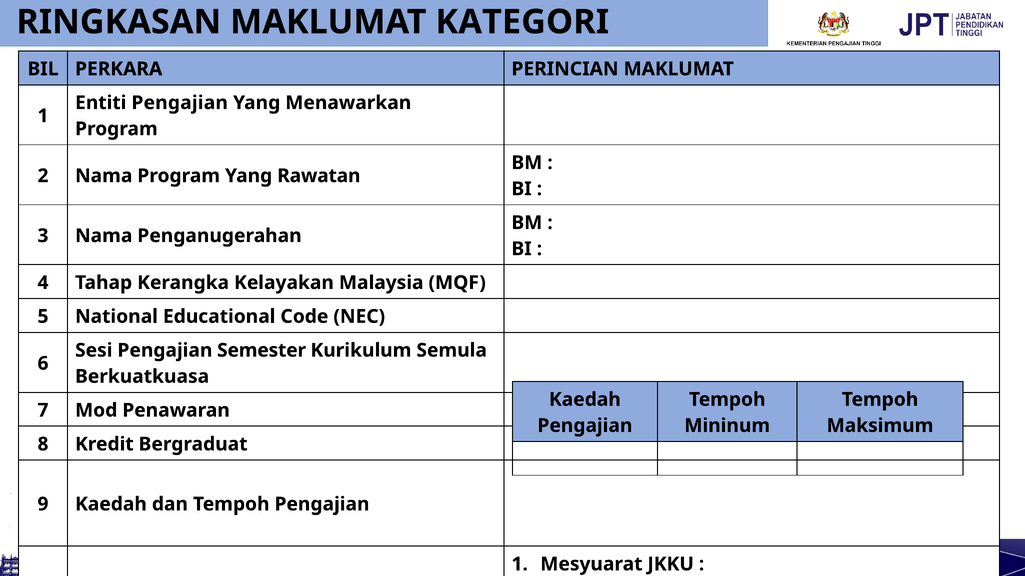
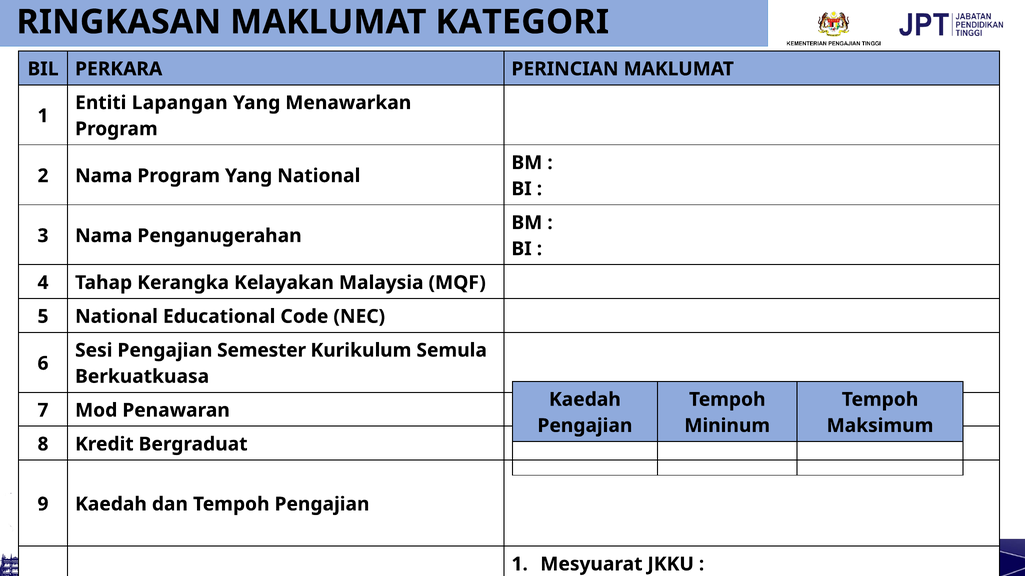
Entiti Pengajian: Pengajian -> Lapangan (180, 103)
Yang Rawatan: Rawatan -> National (319, 176)
